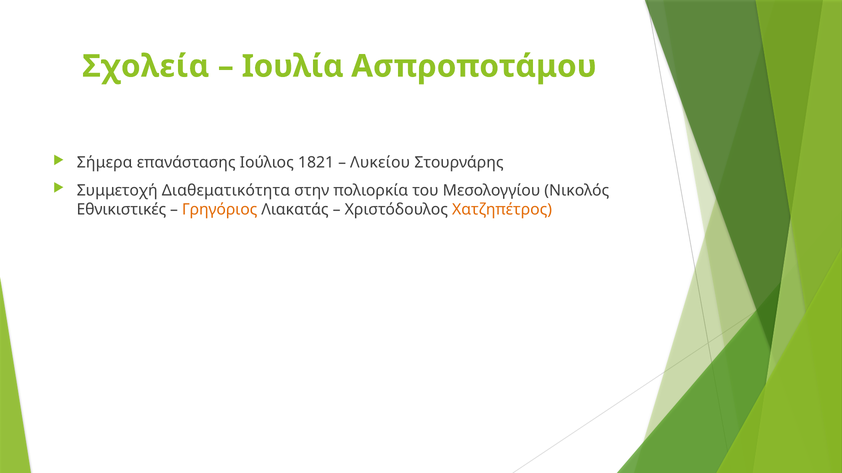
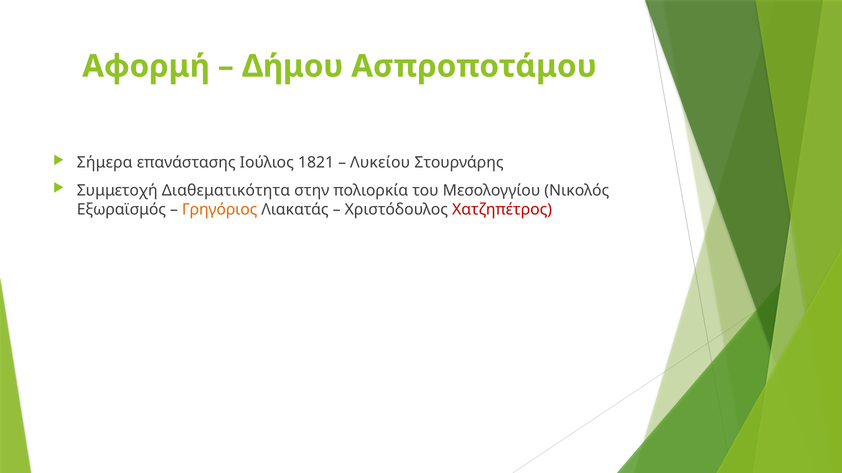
Σχολεία: Σχολεία -> Αφορμή (146, 66)
Ιουλία: Ιουλία -> Δήμου (293, 66)
Εθνικιστικές: Εθνικιστικές -> Εξωραϊσμός (121, 210)
Χατζηπέτρος colour: orange -> red (502, 210)
